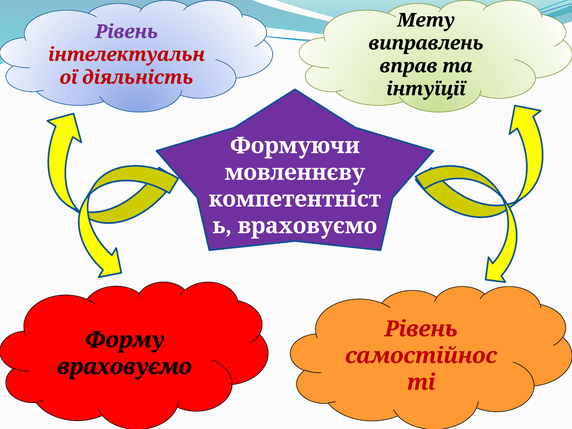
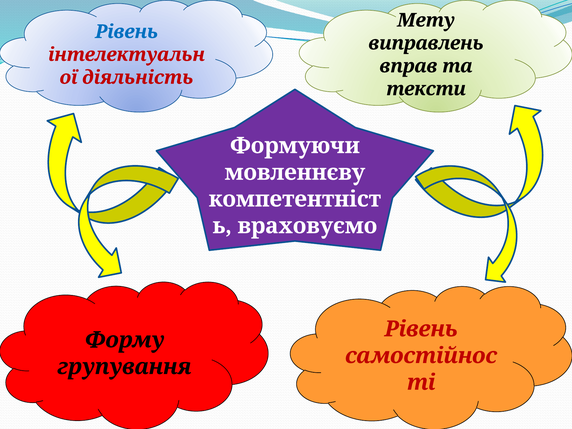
Рівень colour: purple -> blue (127, 32)
інтуїції: інтуїції -> тексти (426, 89)
враховуємо: враховуємо -> групування (124, 367)
